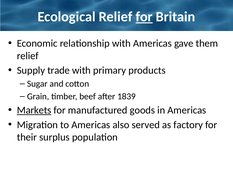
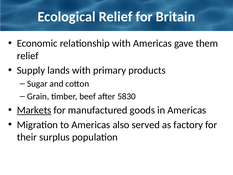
for underline: present -> none (144, 17)
trade: trade -> lands (59, 70)
1839: 1839 -> 5830 (127, 96)
